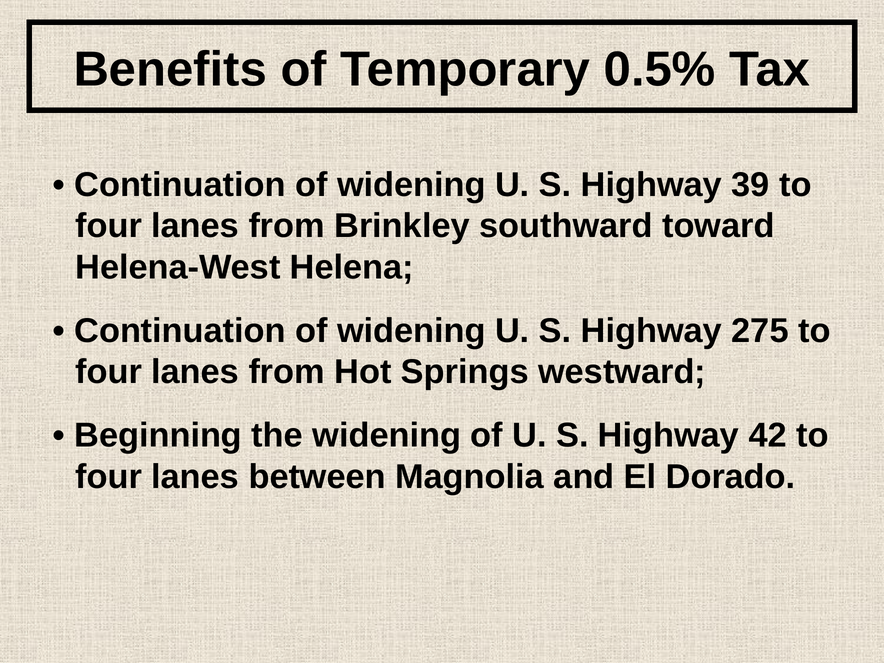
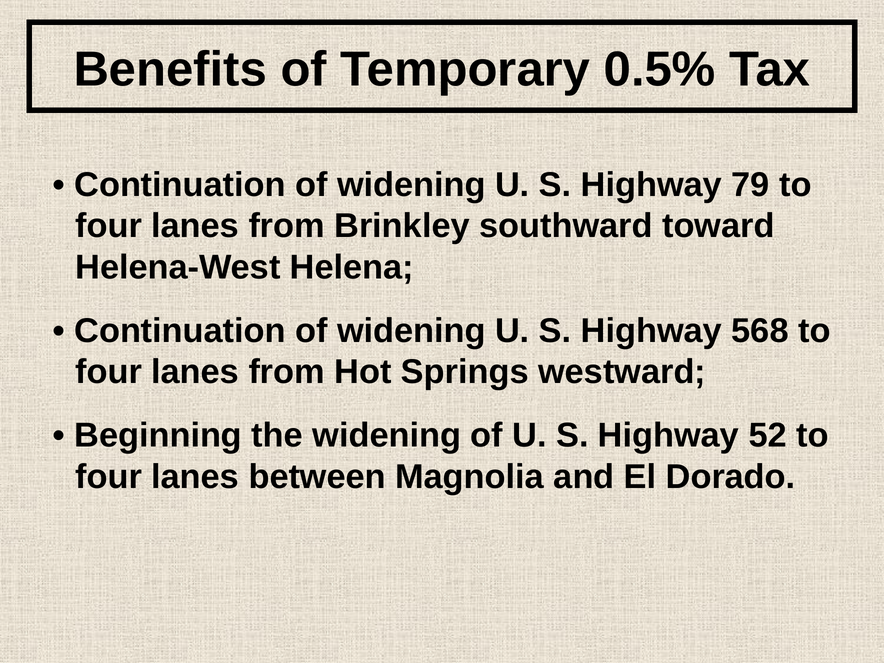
39: 39 -> 79 (750, 185)
275: 275 -> 568 (760, 331)
42: 42 -> 52 (768, 435)
